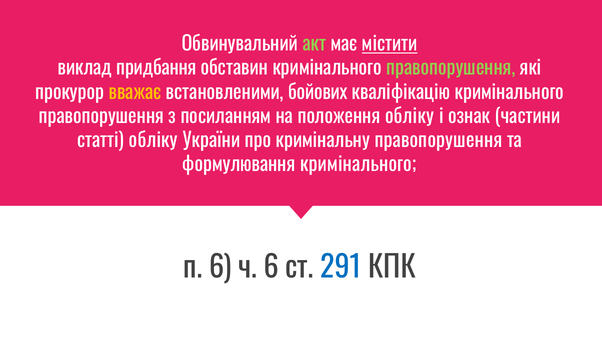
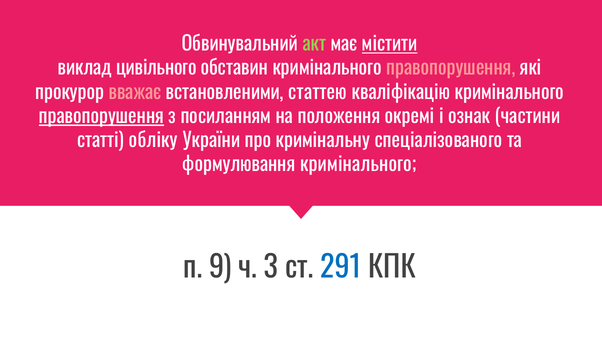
придбання: придбання -> цивільного (156, 68)
правопорушення colour: light green -> pink (451, 68)
вважає colour: yellow -> pink (135, 92)
бойових: бойових -> статтею (318, 92)
правопорушення underline: none -> present (101, 116)
положення обліку: обліку -> окремі (410, 116)
кримінальну правопорушення: правопорушення -> спеціалізованого (438, 141)
п 6: 6 -> 9 (220, 267)
ч 6: 6 -> 3 (271, 267)
